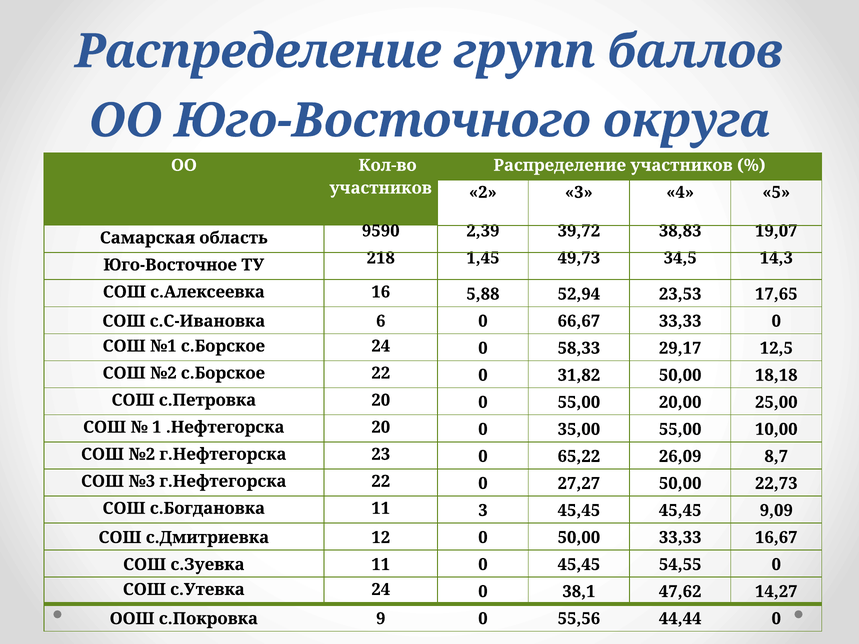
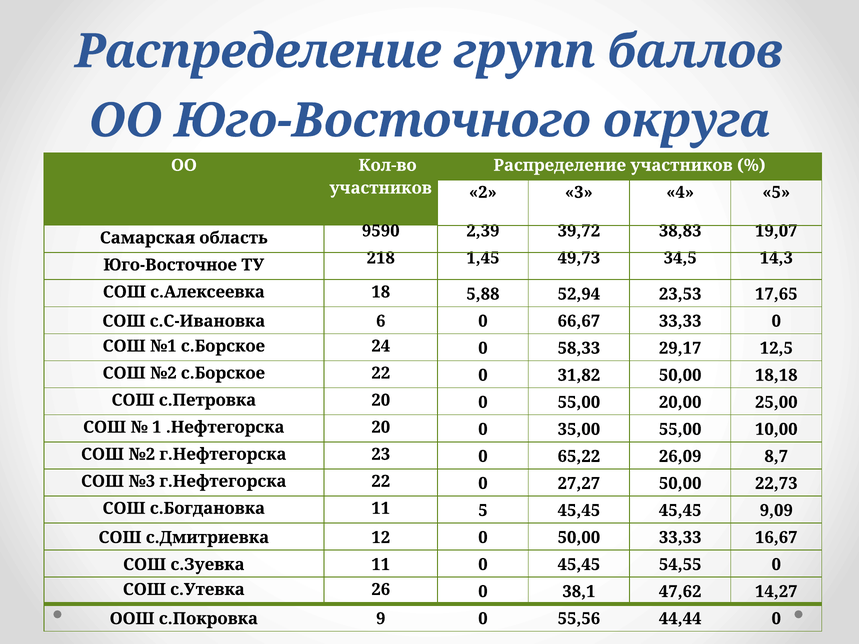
16: 16 -> 18 (381, 292)
11 3: 3 -> 5 (483, 511)
с.Утевка 24: 24 -> 26 (381, 590)
